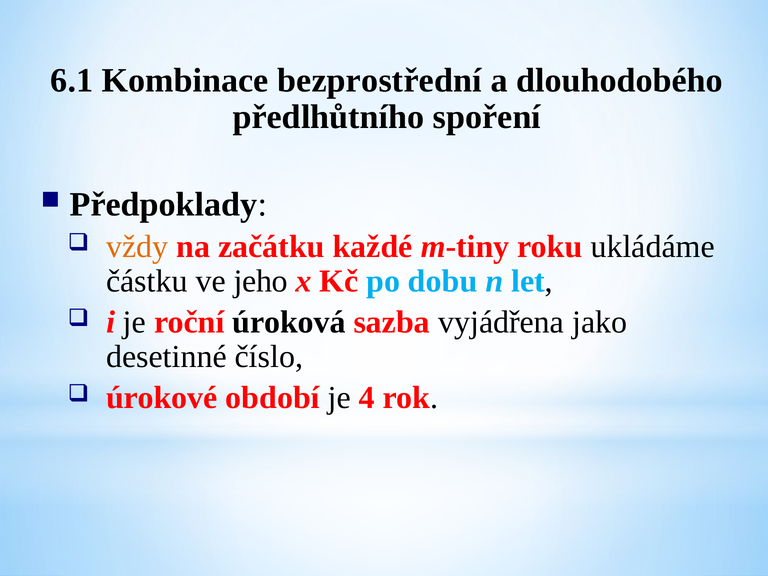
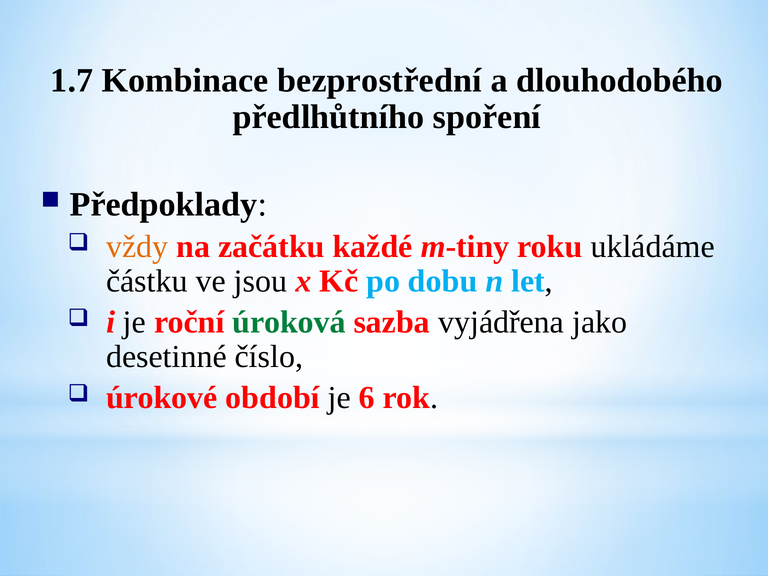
6.1: 6.1 -> 1.7 (72, 80)
jeho: jeho -> jsou (261, 281)
úroková colour: black -> green (289, 322)
4: 4 -> 6 (367, 398)
